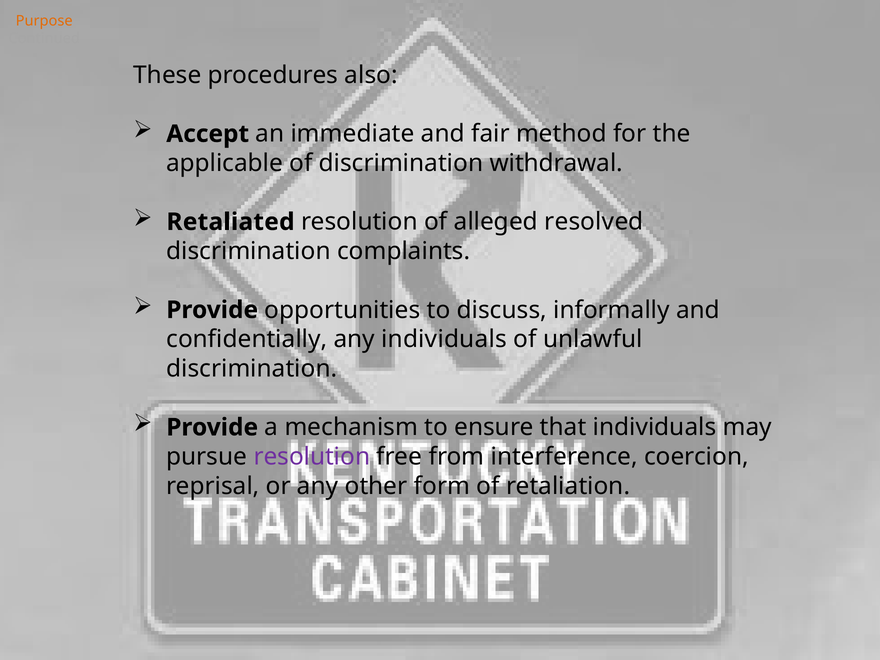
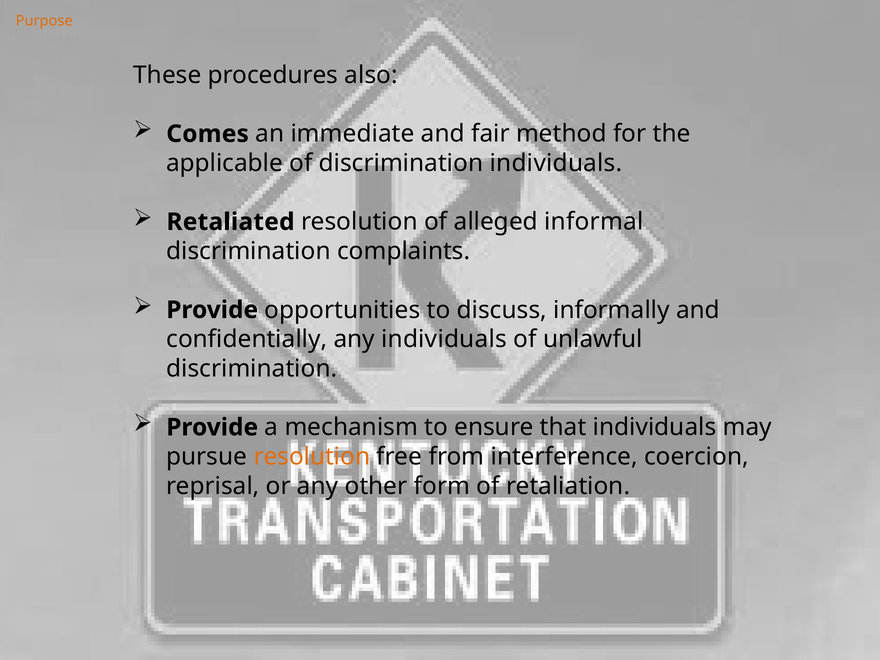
Accept: Accept -> Comes (208, 134)
discrimination withdrawal: withdrawal -> individuals (556, 163)
resolved: resolved -> informal (594, 222)
resolution colour: purple -> orange (312, 457)
